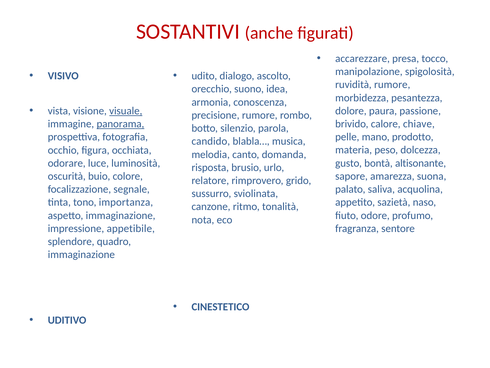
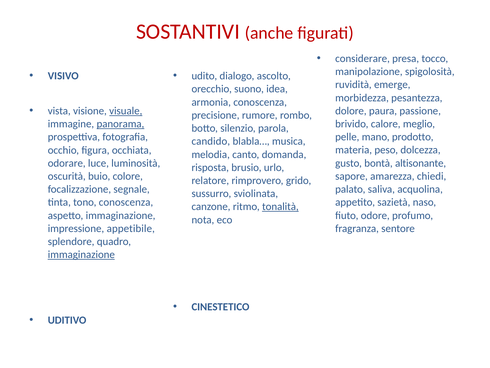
accarezzare: accarezzare -> considerare (363, 58)
ruvidità rumore: rumore -> emerge (392, 85)
chiave: chiave -> meglio (419, 124)
suona: suona -> chiedi (432, 176)
tono importanza: importanza -> conoscenza (126, 202)
tonalità underline: none -> present (280, 206)
immaginazione underline: none -> present (81, 254)
